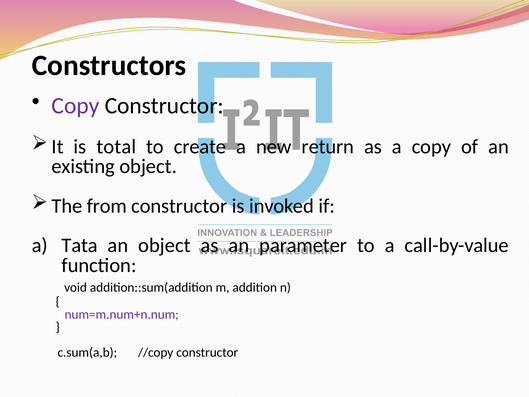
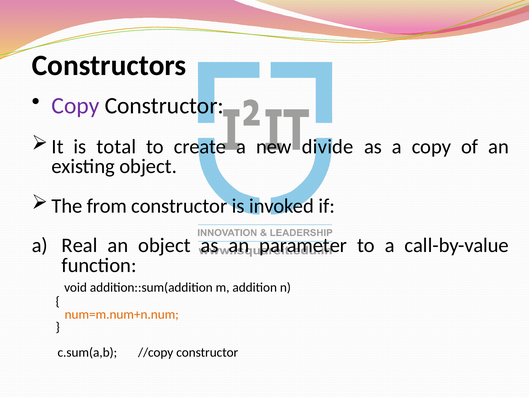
return: return -> divide (328, 147)
Tata: Tata -> Real (80, 245)
num=m.num+n.num colour: purple -> orange (122, 314)
